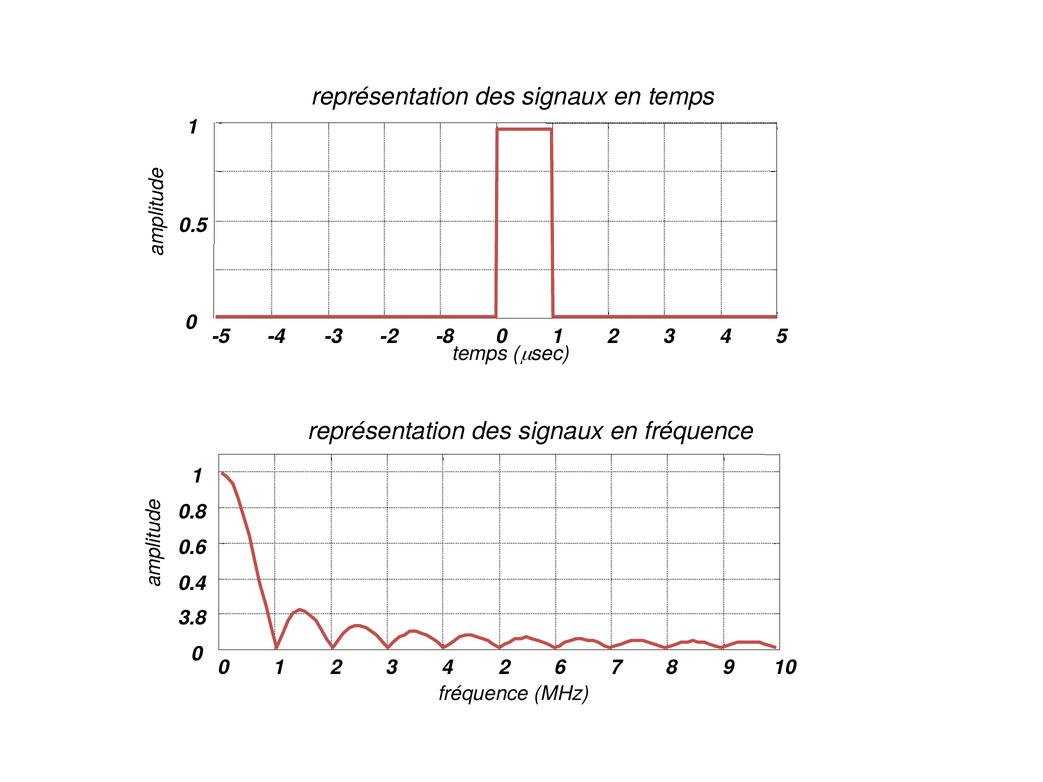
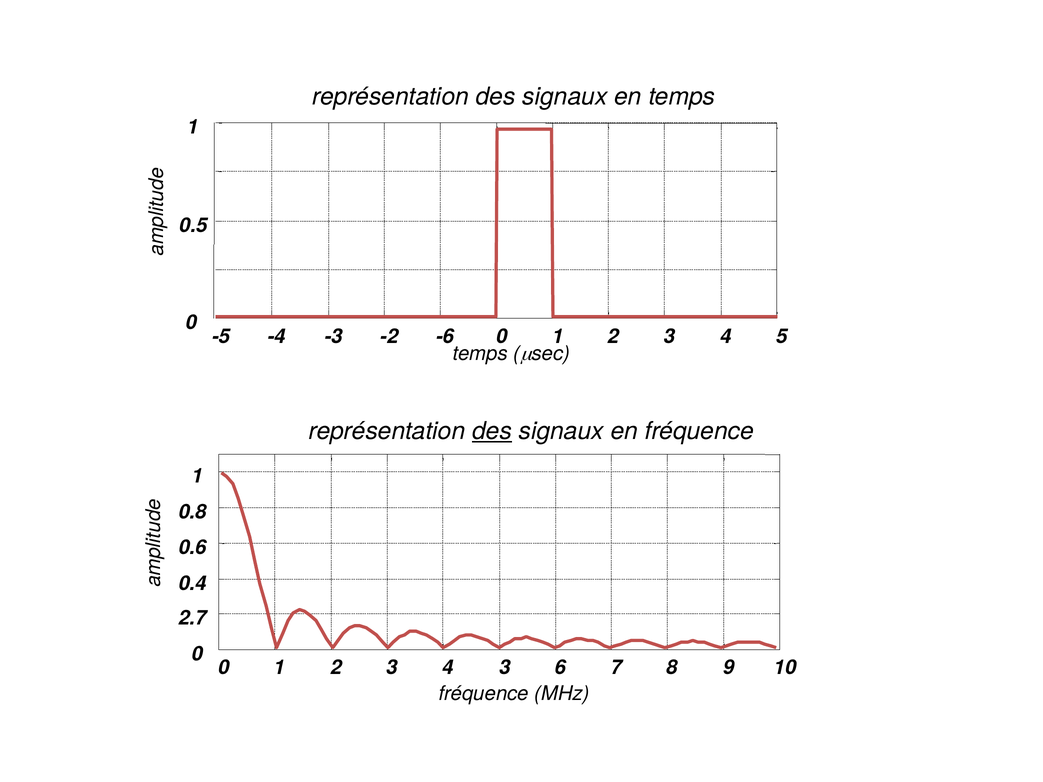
-8: -8 -> -6 (445, 336)
des underline: none -> present (492, 431)
3.8: 3.8 -> 2.7 (193, 618)
4 2: 2 -> 3 (505, 668)
